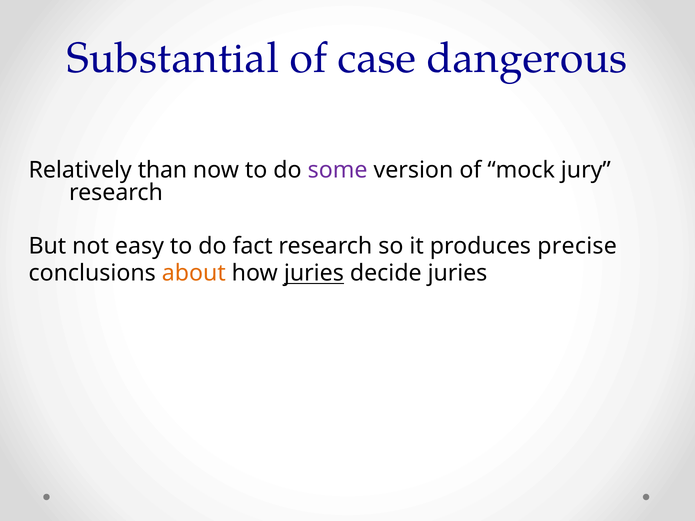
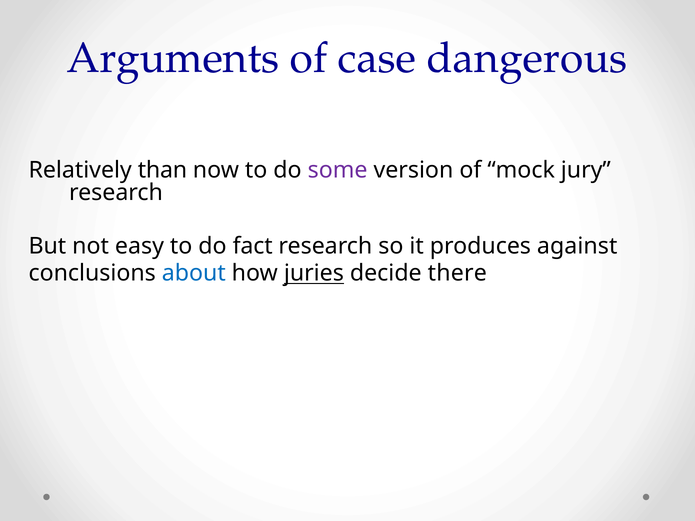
Substantial: Substantial -> Arguments (173, 58)
precise: precise -> against (577, 246)
about colour: orange -> blue (194, 273)
decide juries: juries -> there (457, 273)
